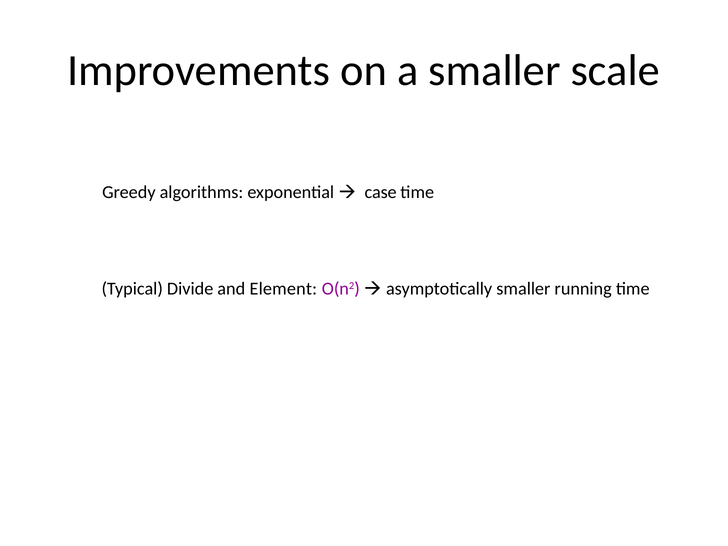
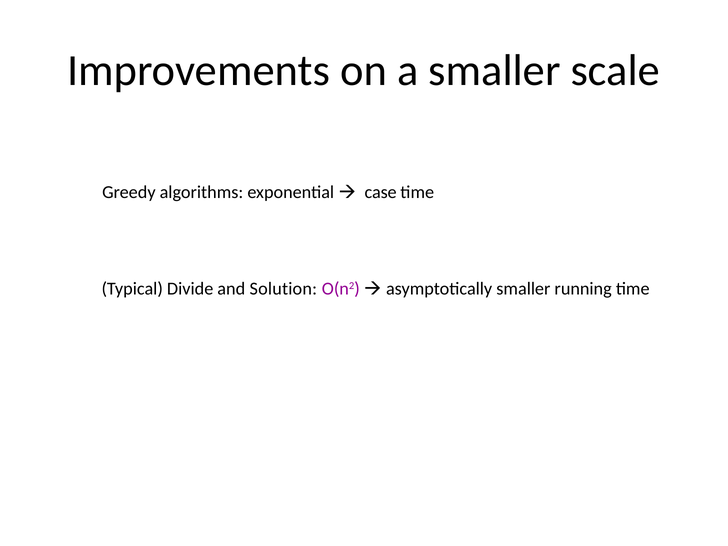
Element: Element -> Solution (283, 289)
